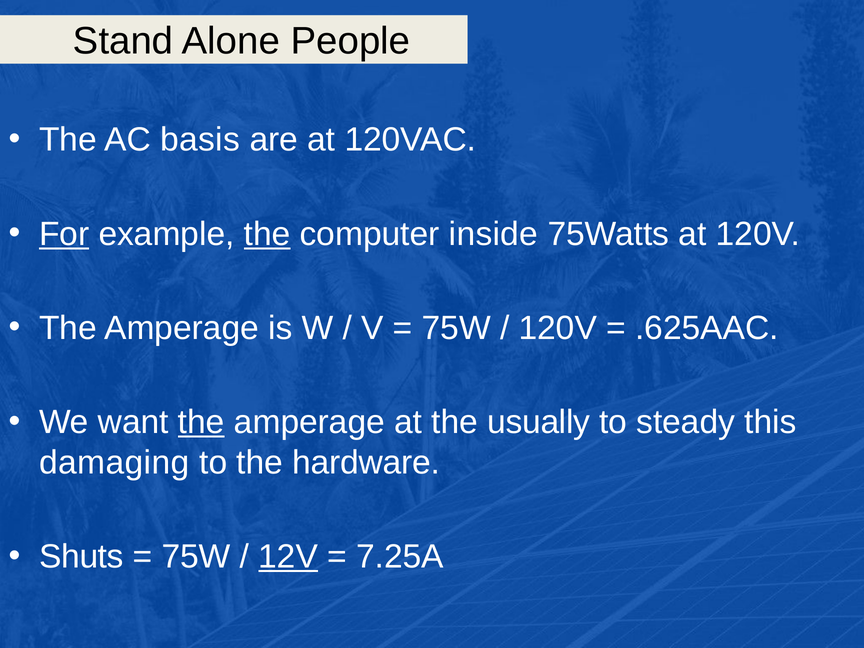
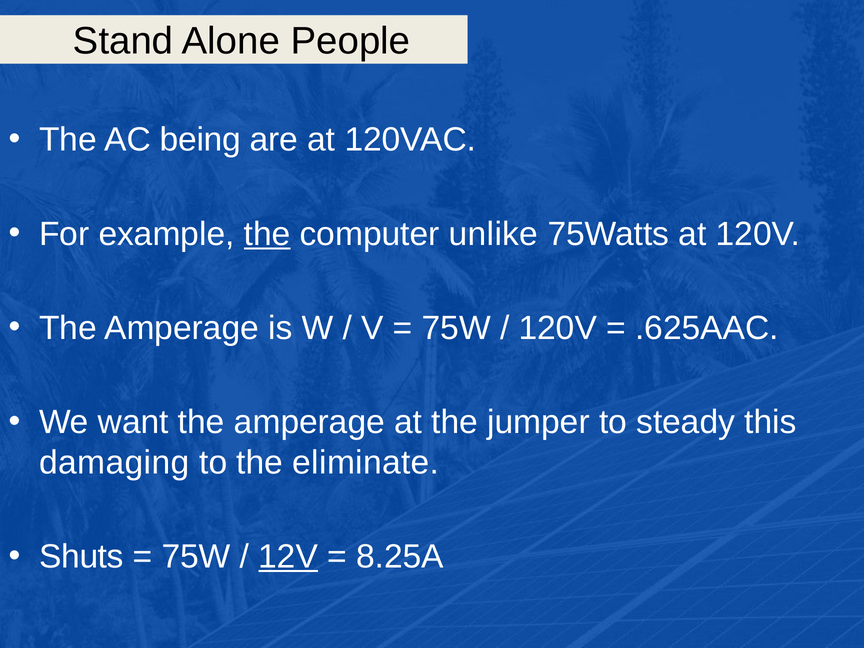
basis: basis -> being (200, 140)
For underline: present -> none (64, 234)
inside: inside -> unlike (493, 234)
the underline: present -> none (201, 422)
usually: usually -> jumper (539, 422)
hardware: hardware -> eliminate (366, 463)
7.25A: 7.25A -> 8.25A (400, 557)
